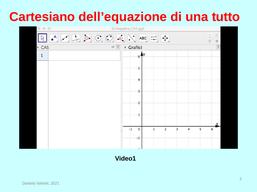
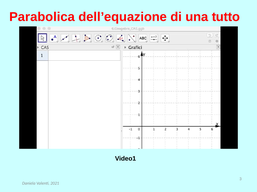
Cartesiano: Cartesiano -> Parabolica (42, 17)
